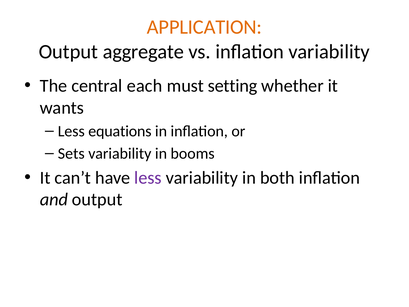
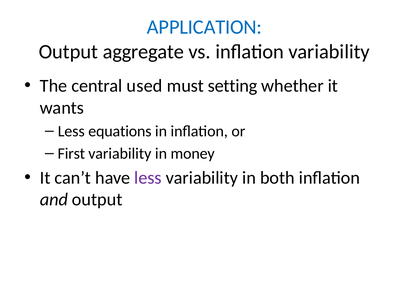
APPLICATION colour: orange -> blue (205, 27)
each: each -> used (145, 86)
Sets: Sets -> First (71, 153)
booms: booms -> money (193, 153)
